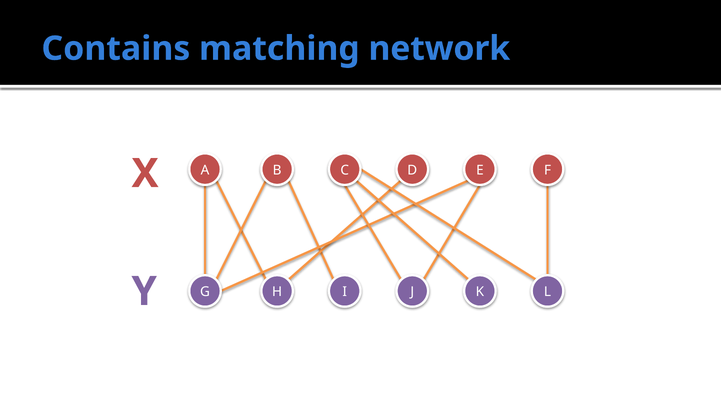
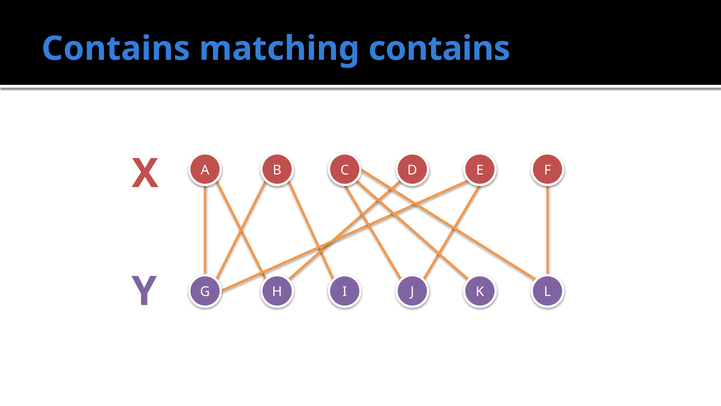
matching network: network -> contains (439, 49)
